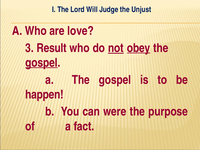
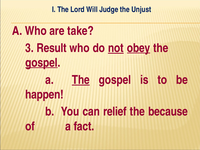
love: love -> take (81, 31)
The underline: none -> present (81, 80)
were: were -> relief (115, 112)
purpose: purpose -> because (168, 112)
